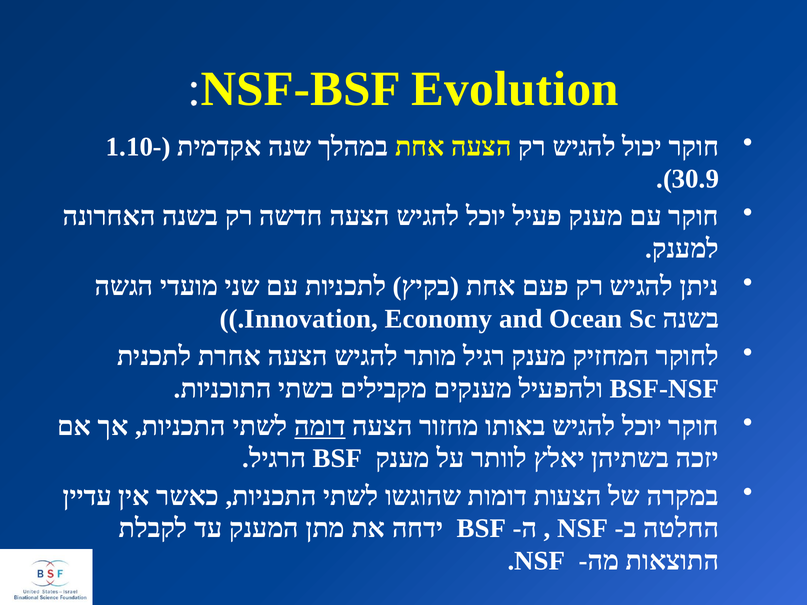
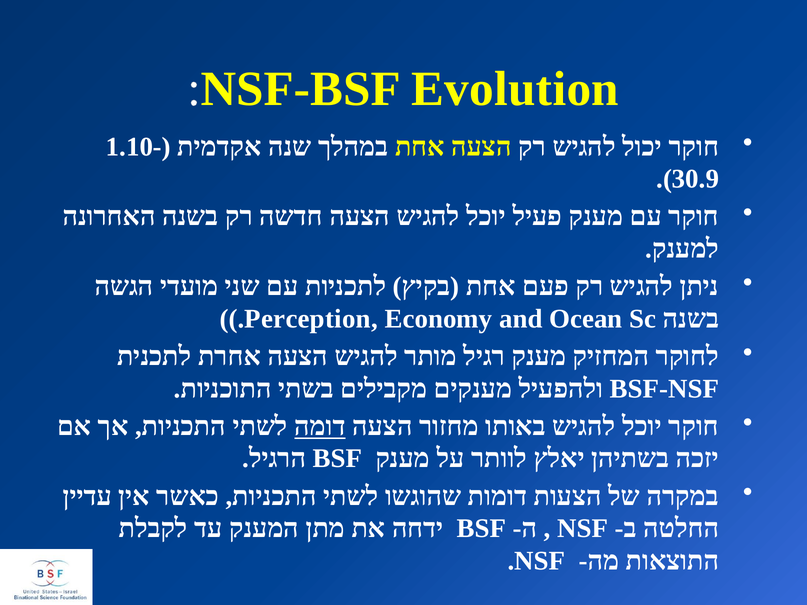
Innovation: Innovation -> Perception (311, 319)
